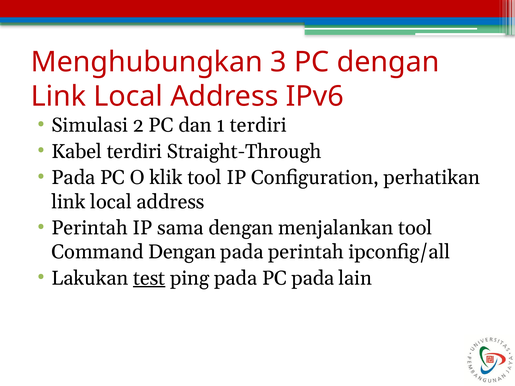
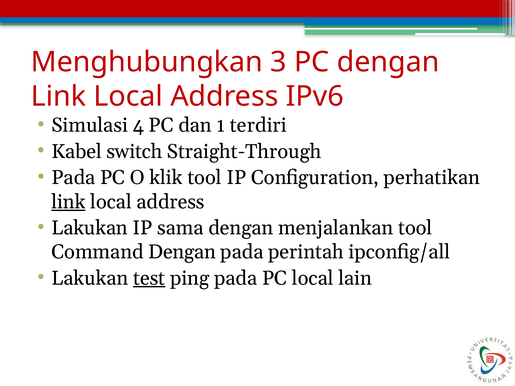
2: 2 -> 4 (138, 125)
Kabel terdiri: terdiri -> switch (134, 152)
link underline: none -> present (68, 202)
Perintah: Perintah -> Lakukan (90, 228)
PC pada: pada -> local (313, 278)
